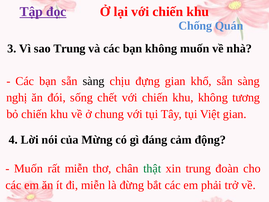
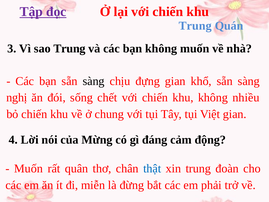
Chống: Chống -> Trung (195, 26)
tương: tương -> nhiều (246, 98)
rất miễn: miễn -> quân (77, 168)
thật colour: green -> blue (152, 168)
